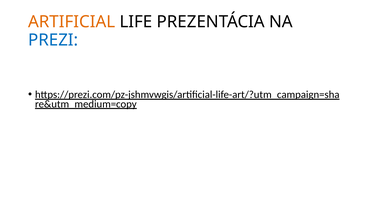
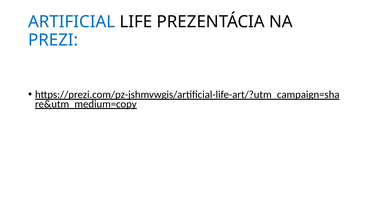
ARTIFICIAL colour: orange -> blue (72, 22)
